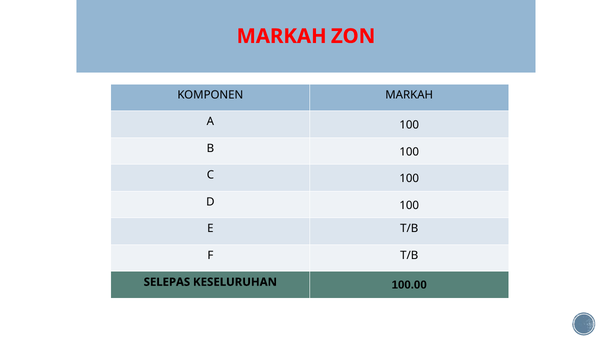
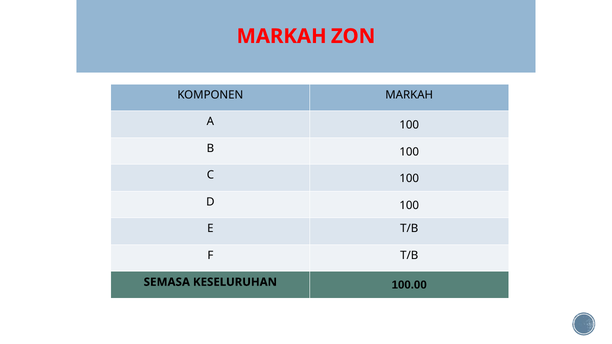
SELEPAS: SELEPAS -> SEMASA (167, 282)
